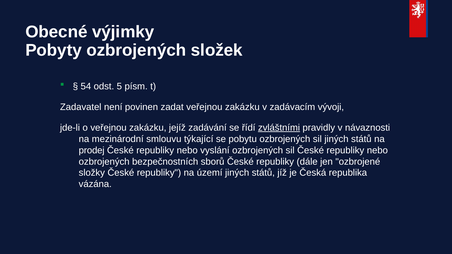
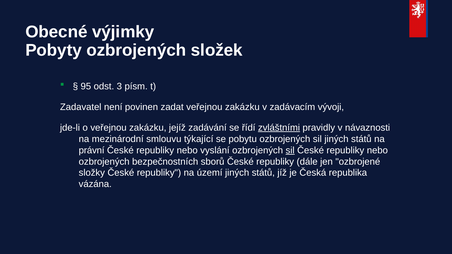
54: 54 -> 95 (86, 86)
5: 5 -> 3 (119, 86)
prodej: prodej -> právní (92, 150)
sil underline: none -> present (290, 150)
